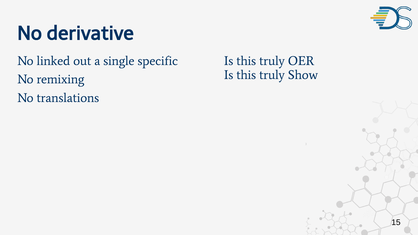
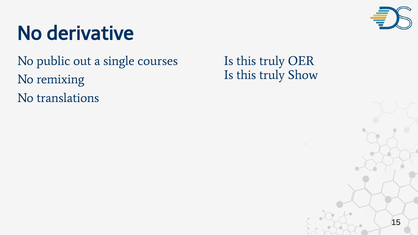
linked: linked -> public (53, 61)
specific: specific -> courses (158, 61)
